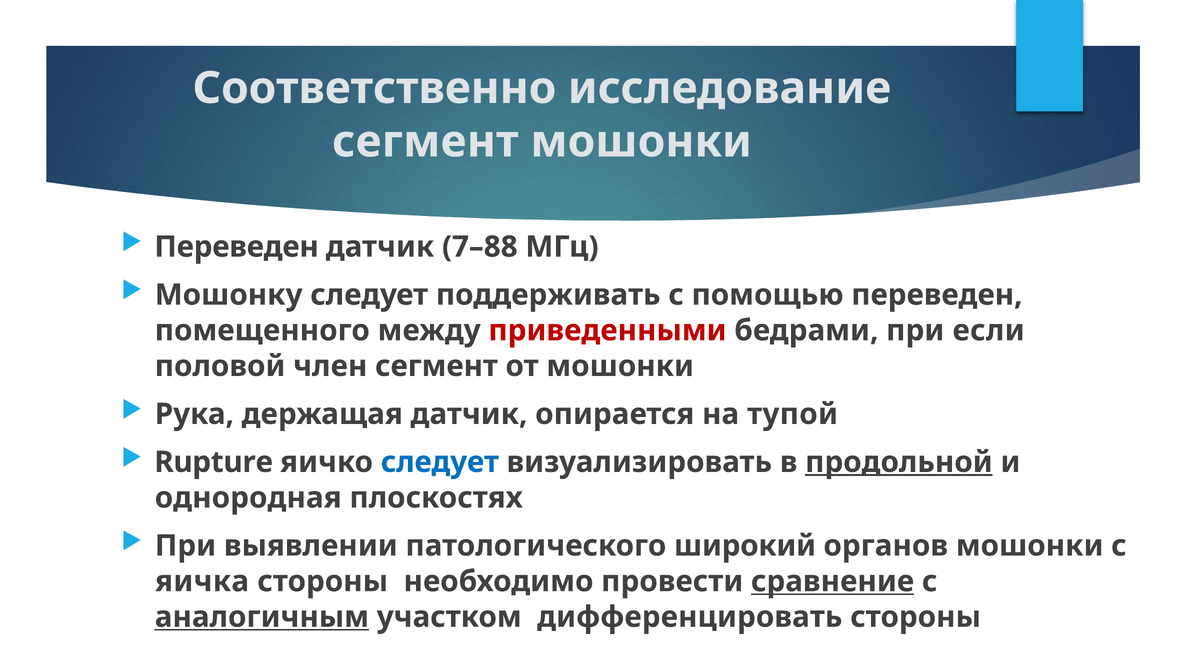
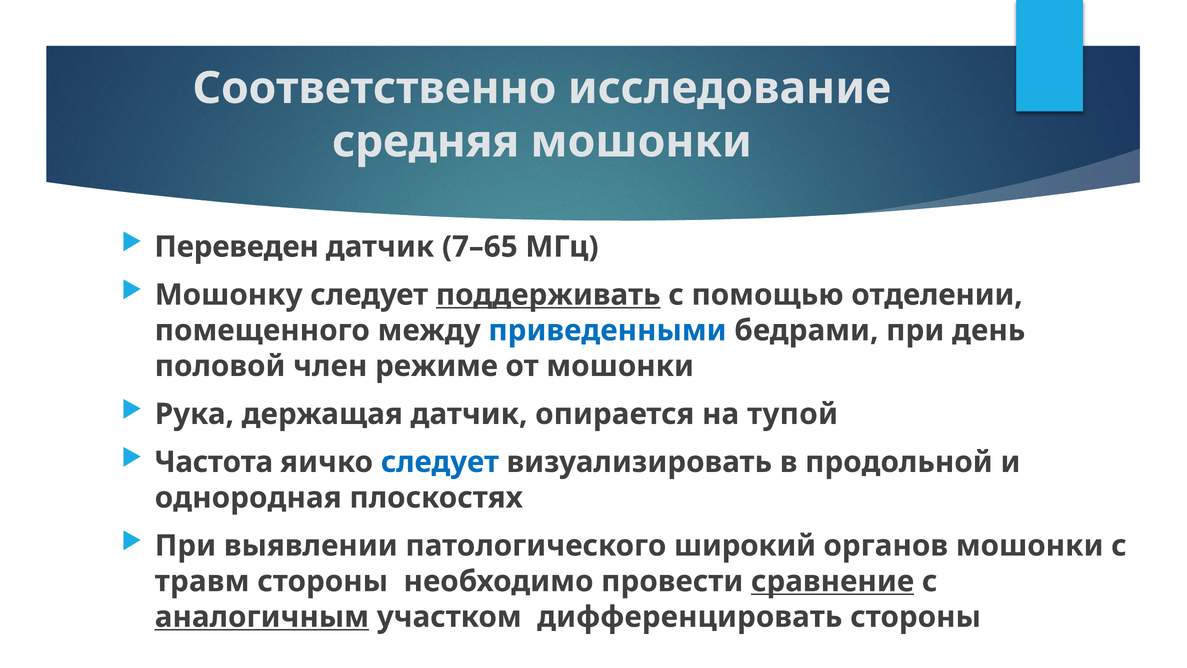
сегмент: сегмент -> средняя (426, 142)
7–88: 7–88 -> 7–65 (480, 247)
поддерживать underline: none -> present (548, 295)
помощью переведен: переведен -> отделении (937, 295)
приведенными colour: red -> blue (607, 330)
если: если -> день (989, 330)
член сегмент: сегмент -> режиме (437, 366)
Rupture: Rupture -> Частота (214, 462)
продольной underline: present -> none (899, 462)
яичка: яичка -> травм (202, 581)
